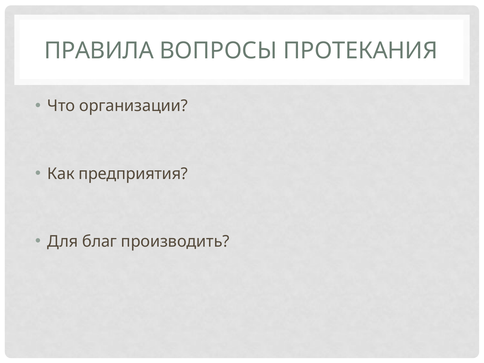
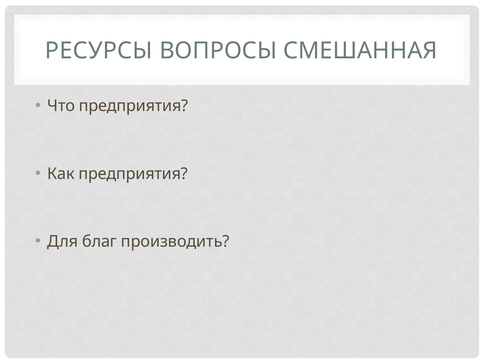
ПРАВИЛА: ПРАВИЛА -> РЕСУРСЫ (99, 51)
ПРОТЕКАНИЯ: ПРОТЕКАНИЯ -> СМЕШАННАЯ (360, 51)
Что организации: организации -> предприятия (134, 106)
